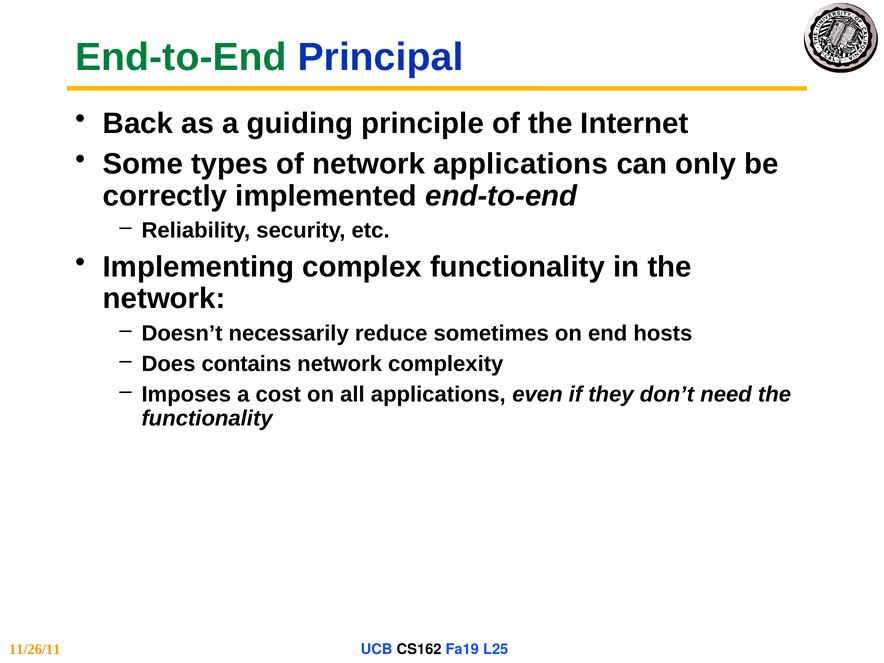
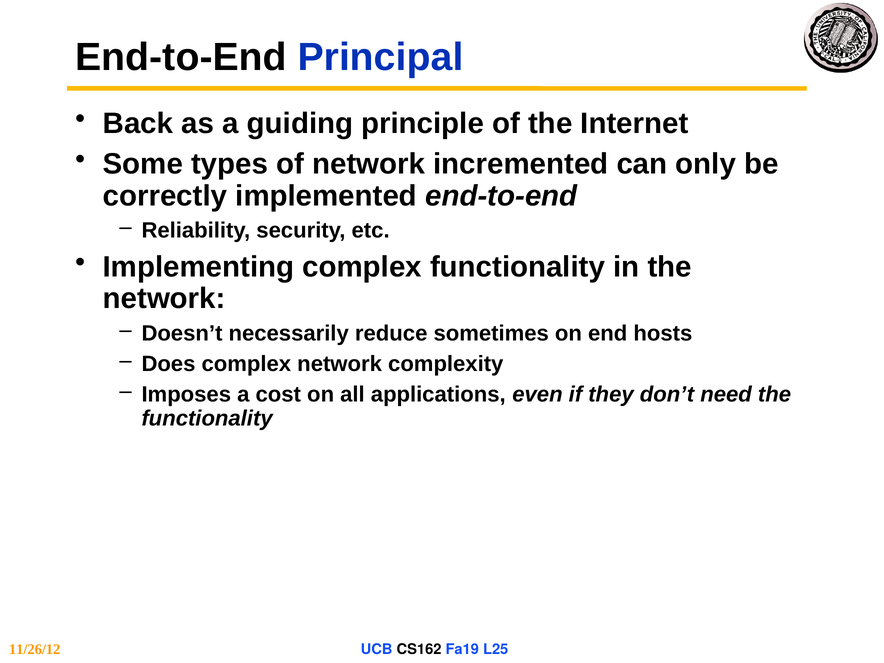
End-to-End colour: green -> black (181, 57)
network applications: applications -> incremented (521, 164)
Does contains: contains -> complex (246, 364)
11/26/11: 11/26/11 -> 11/26/12 (35, 649)
